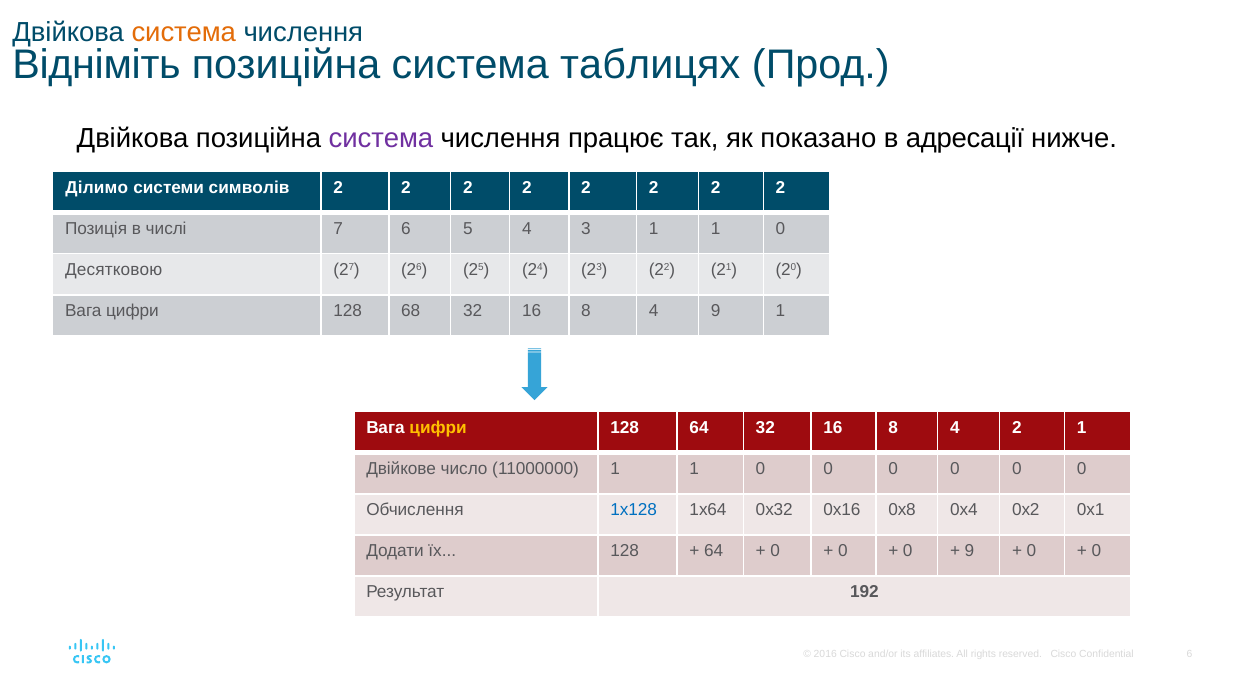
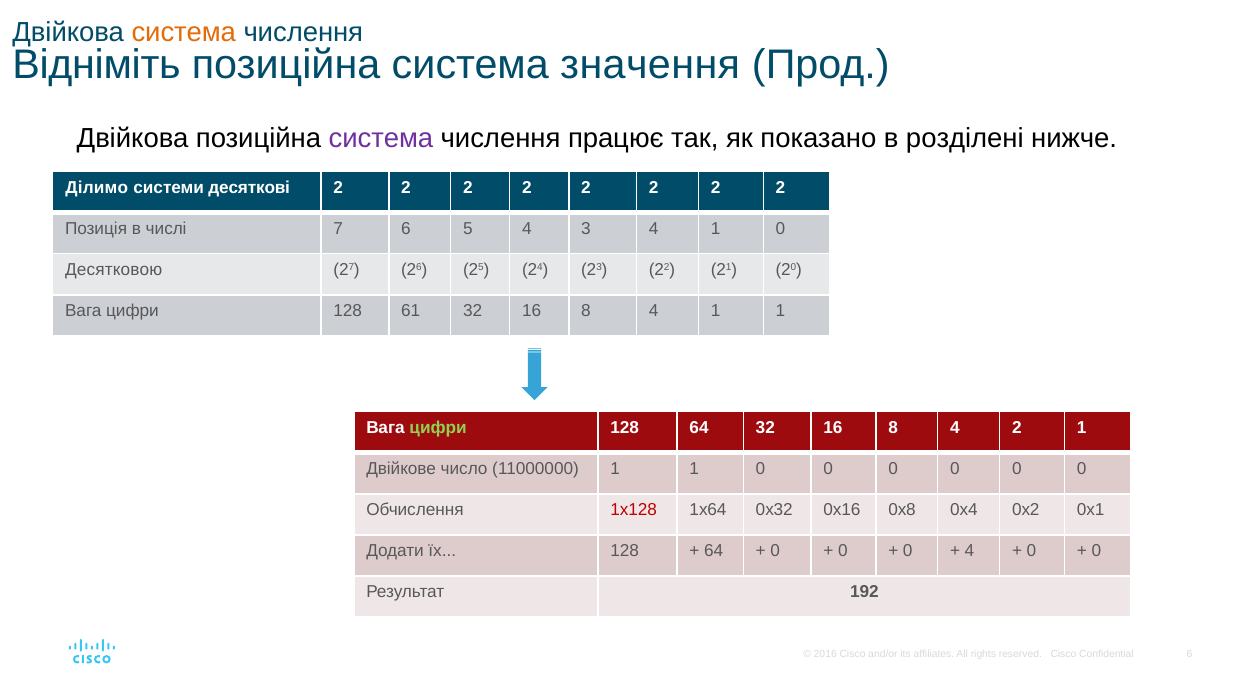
таблицях: таблицях -> значення (650, 65)
адресації: адресації -> розділені (965, 138)
символів: символів -> десяткові (249, 188)
3 1: 1 -> 4 (654, 229)
68: 68 -> 61 (411, 311)
8 4 9: 9 -> 1 (716, 311)
цифри colour: yellow -> light green (438, 428)
1x128 colour: blue -> red (634, 510)
9: 9 -> 4 (970, 551)
